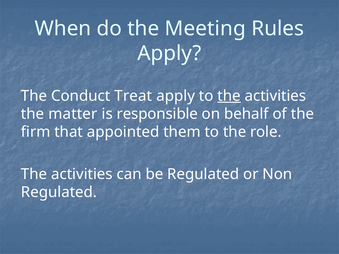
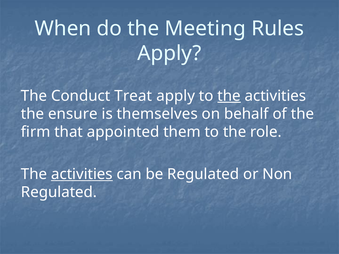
matter: matter -> ensure (73, 114)
responsible: responsible -> themselves (157, 114)
activities underline: none -> present (82, 174)
